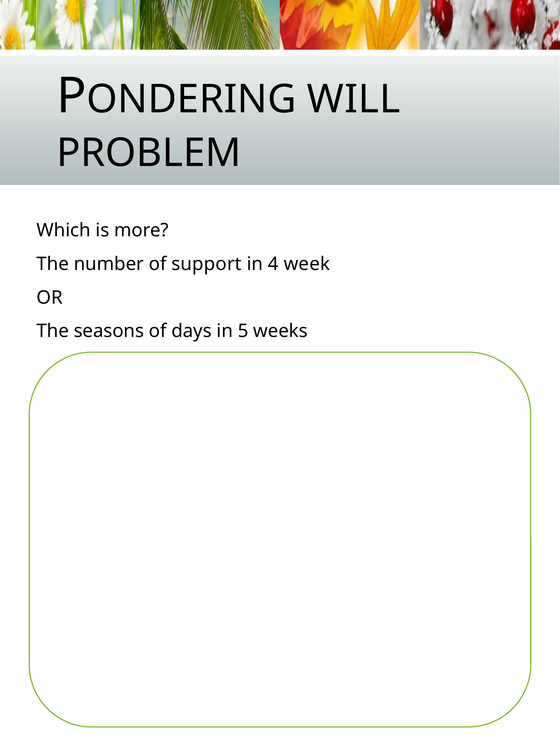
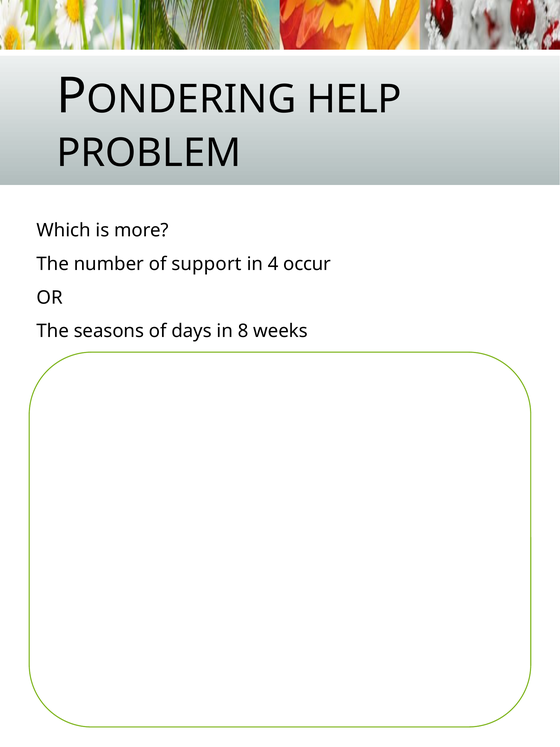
WILL: WILL -> HELP (354, 99)
week: week -> occur (307, 264)
5: 5 -> 8 (243, 331)
